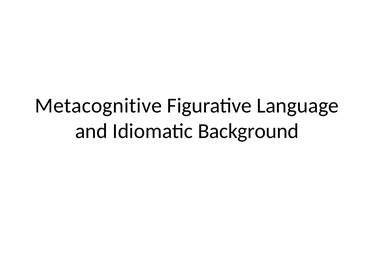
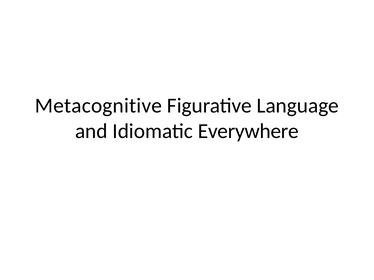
Background: Background -> Everywhere (248, 131)
